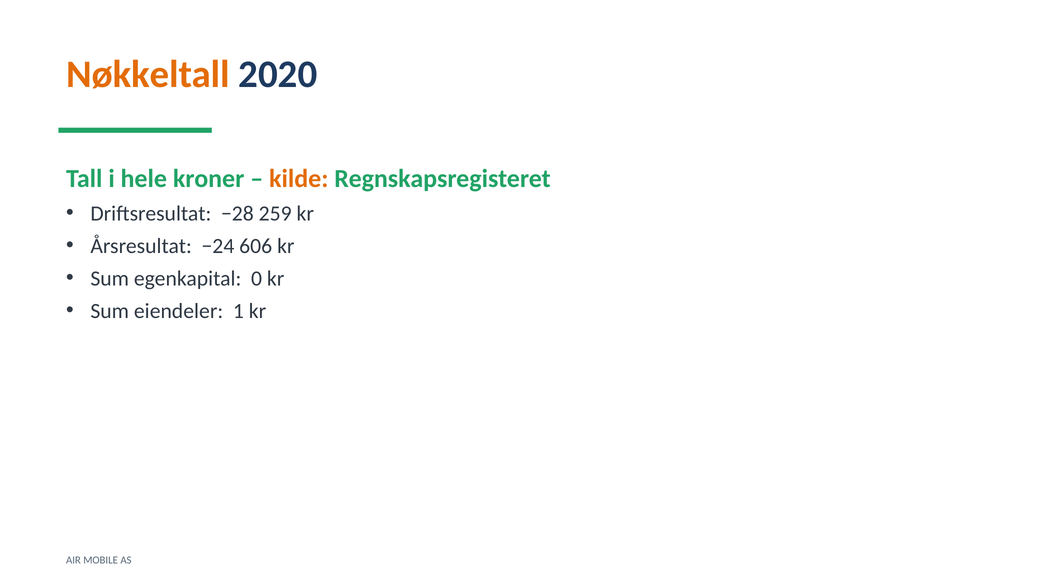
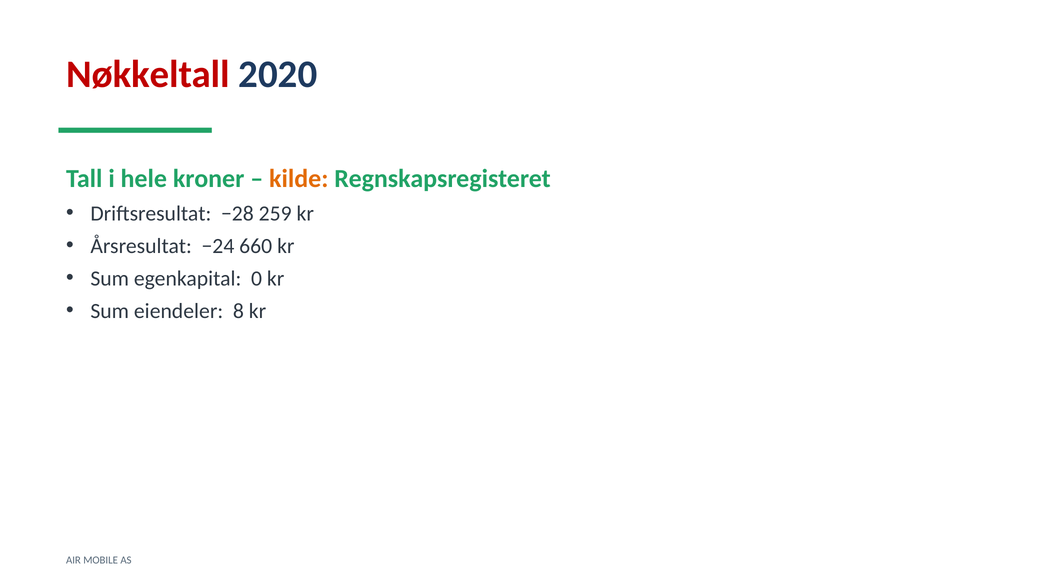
Nøkkeltall colour: orange -> red (148, 74)
606: 606 -> 660 (256, 246)
1: 1 -> 8 (238, 311)
